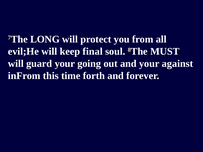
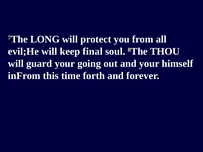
MUST: MUST -> THOU (165, 52)
against: against -> himself (177, 64)
